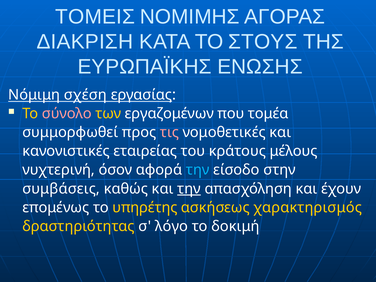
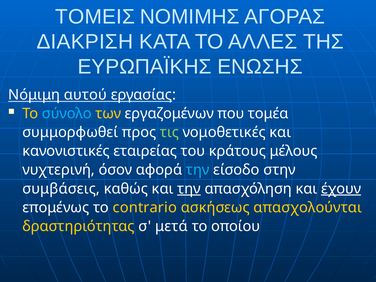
ΣΤΟΥΣ: ΣΤΟΥΣ -> ΑΛΛΕΣ (263, 42)
σχέση: σχέση -> αυτού (85, 95)
σύνολο colour: pink -> light blue (67, 114)
τις colour: pink -> light green (169, 132)
έχουν underline: none -> present (341, 189)
υπηρέτης: υπηρέτης -> contrario (145, 208)
χαρακτηρισμός: χαρακτηρισμός -> απασχολούνται (308, 208)
λόγο: λόγο -> μετά (171, 226)
δοκιμή: δοκιμή -> οποίου (236, 226)
